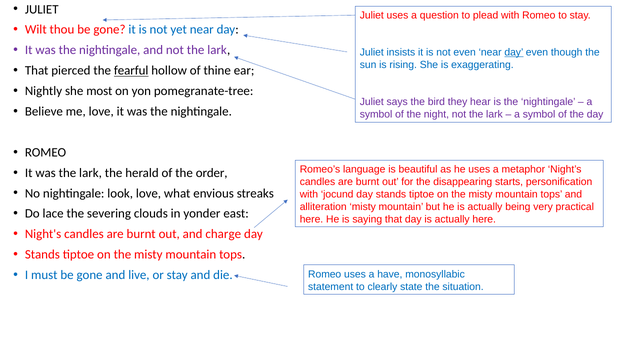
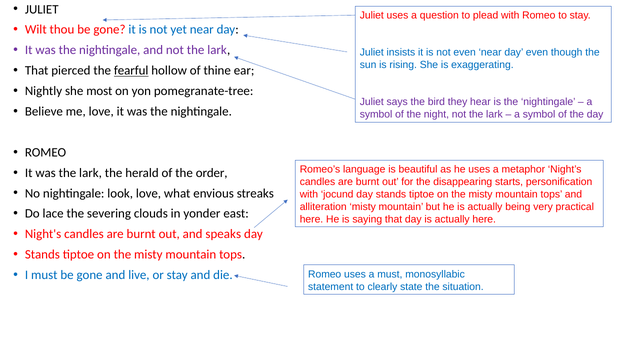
day underline: present -> none (514, 52)
charge: charge -> speaks (223, 234)
a have: have -> must (390, 274)
